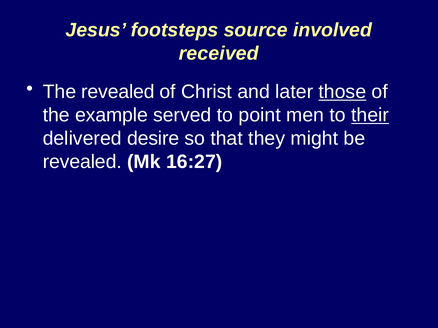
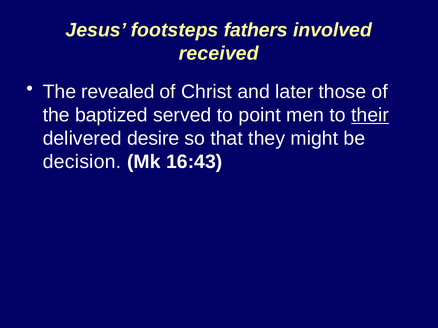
source: source -> fathers (256, 30)
those underline: present -> none (342, 92)
example: example -> baptized (111, 115)
revealed: revealed -> decision (82, 162)
16:27: 16:27 -> 16:43 (194, 162)
